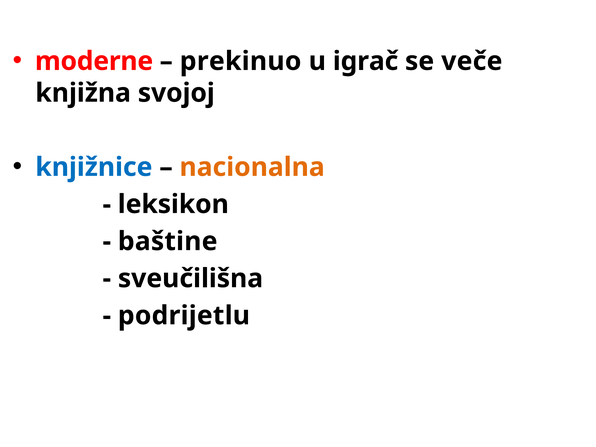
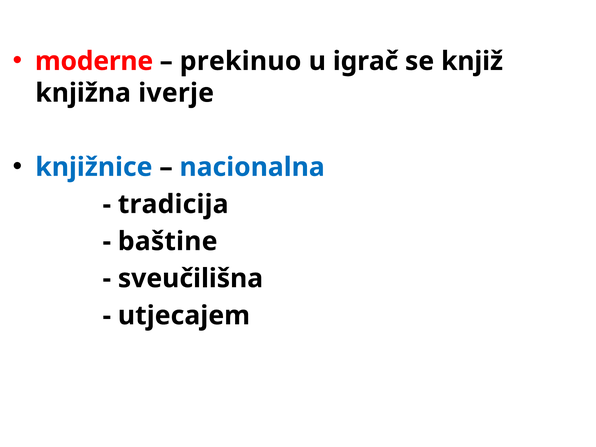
veče: veče -> knjiž (472, 61)
svojoj: svojoj -> iverje (176, 93)
nacionalna colour: orange -> blue (252, 167)
leksikon: leksikon -> tradicija (173, 204)
podrijetlu: podrijetlu -> utjecajem (184, 316)
